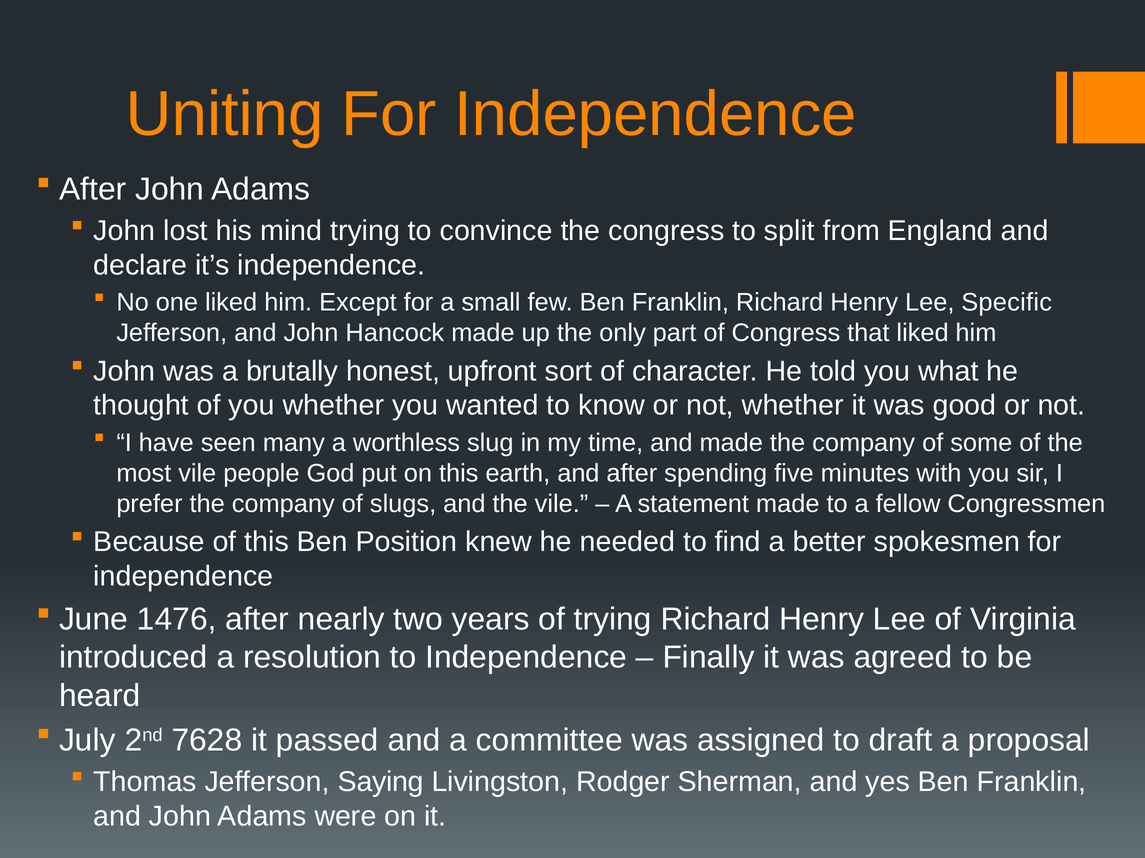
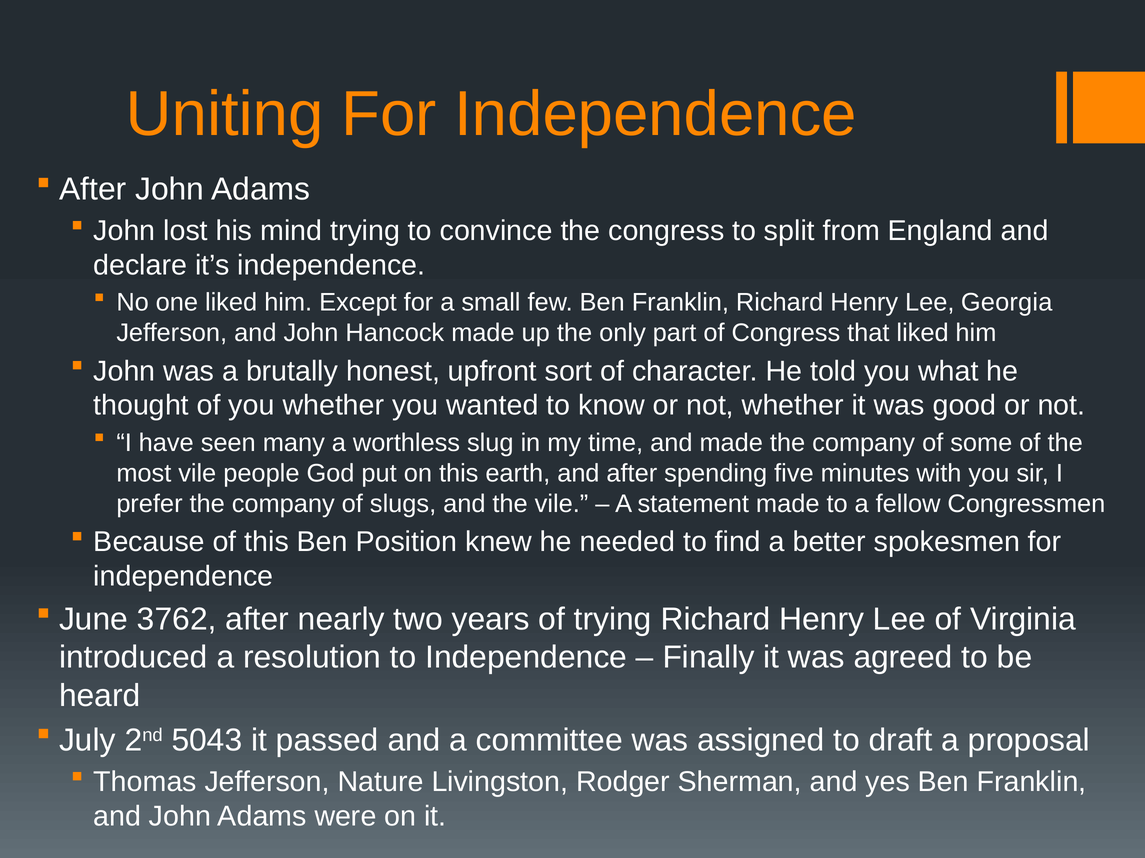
Specific: Specific -> Georgia (1007, 303)
1476: 1476 -> 3762 (177, 620)
7628: 7628 -> 5043 (207, 741)
Saying: Saying -> Nature (381, 782)
